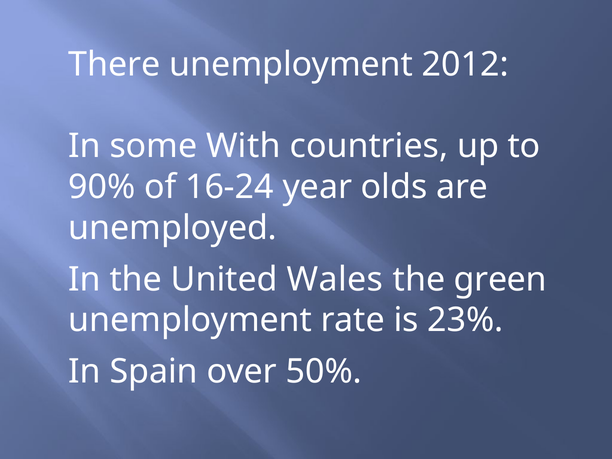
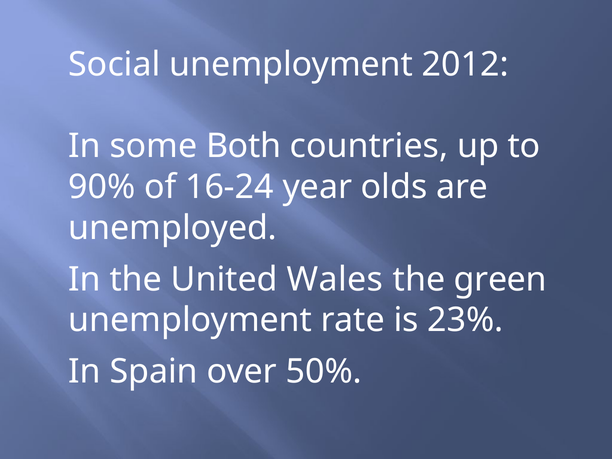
There: There -> Social (114, 65)
With: With -> Both (244, 146)
